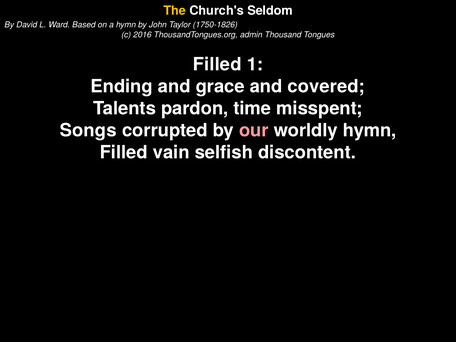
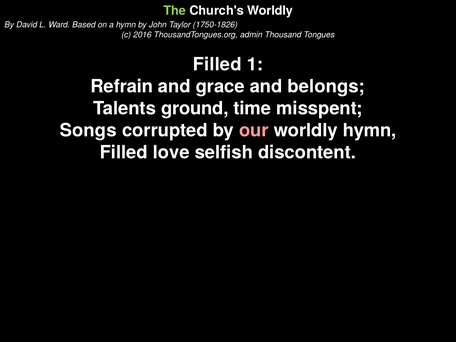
The colour: yellow -> light green (175, 11)
Church's Seldom: Seldom -> Worldly (270, 11)
Ending: Ending -> Refrain (122, 86)
covered: covered -> belongs (326, 86)
pardon: pardon -> ground (195, 108)
vain: vain -> love (171, 153)
